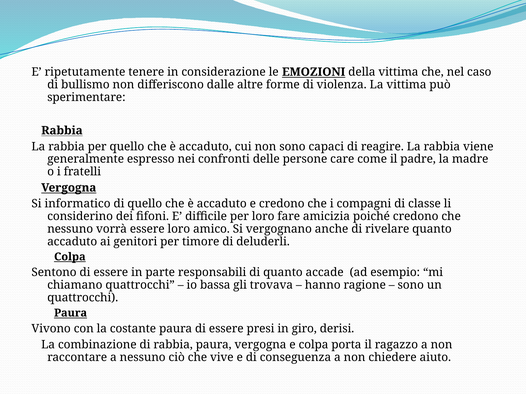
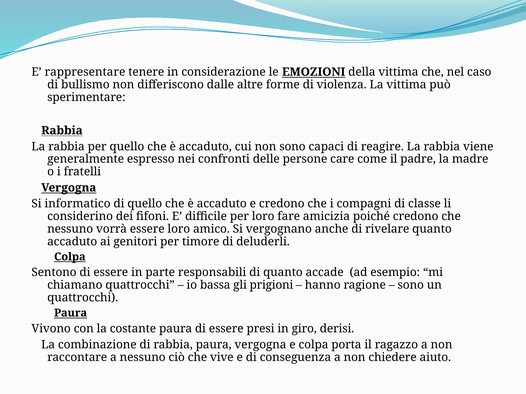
ripetutamente: ripetutamente -> rappresentare (85, 72)
trovava: trovava -> prigioni (271, 285)
